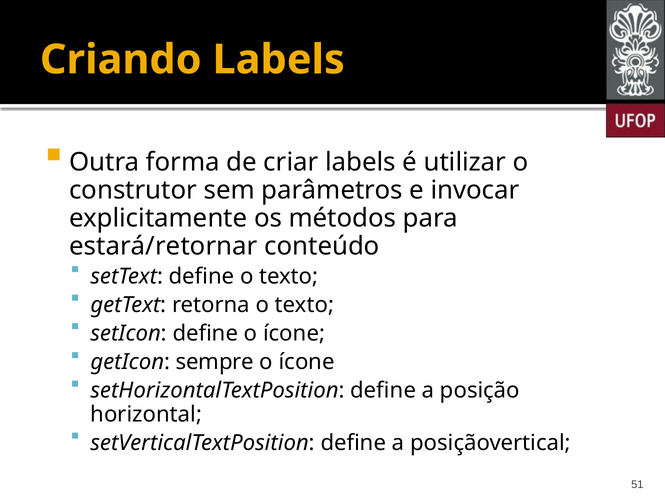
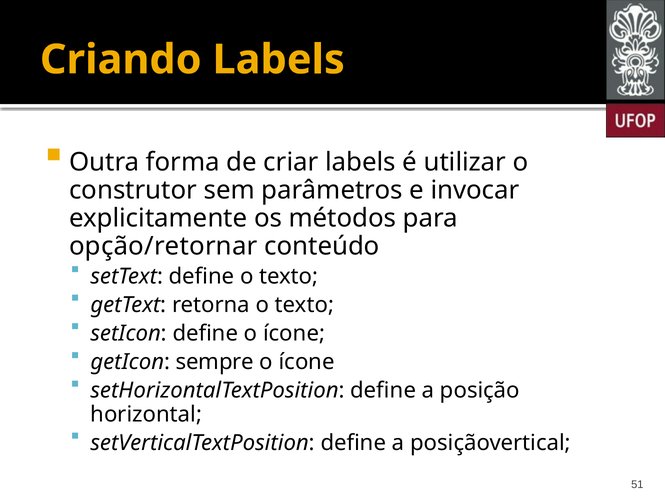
estará/retornar: estará/retornar -> opção/retornar (163, 246)
